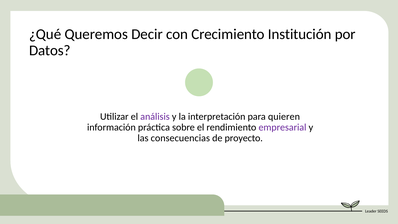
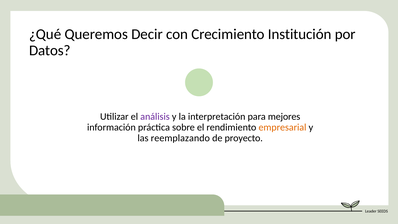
quieren: quieren -> mejores (284, 117)
empresarial colour: purple -> orange (282, 127)
consecuencias: consecuencias -> reemplazando (180, 138)
